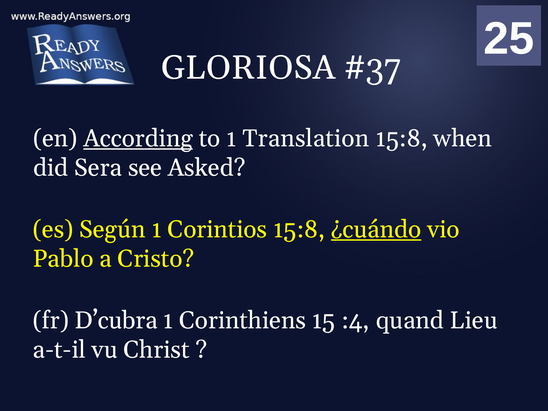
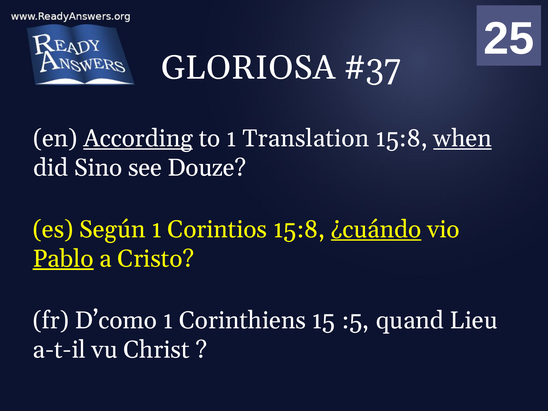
when underline: none -> present (463, 139)
Sera: Sera -> Sino (98, 168)
Asked: Asked -> Douze (207, 168)
Pablo underline: none -> present (63, 259)
D’cubra: D’cubra -> D’como (116, 320)
:4: :4 -> :5 (355, 320)
